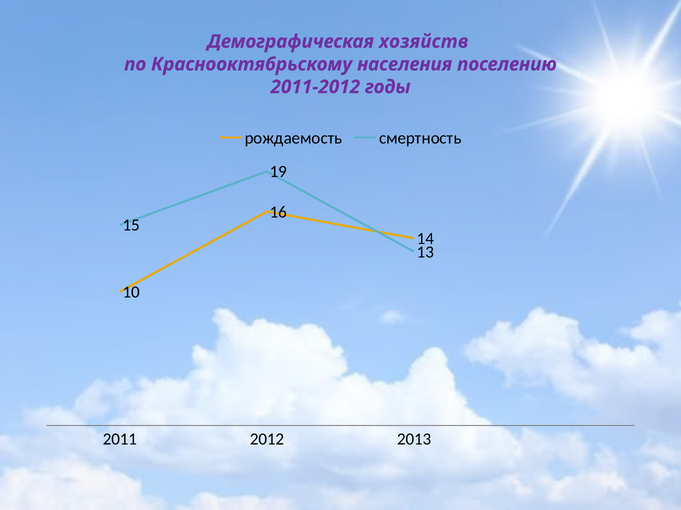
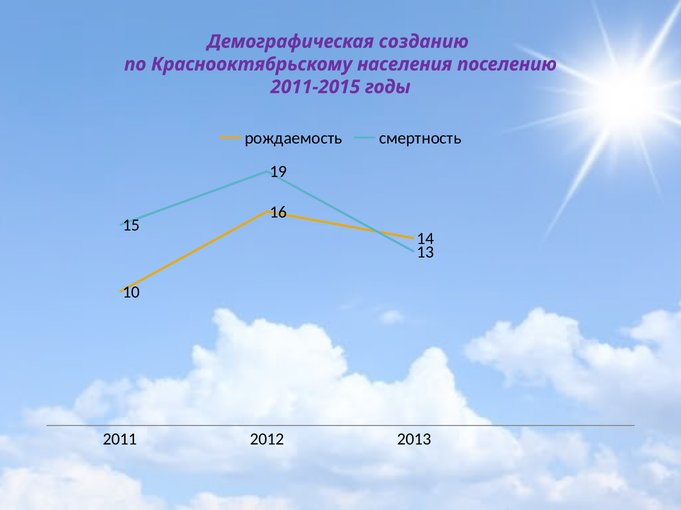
хозяйств: хозяйств -> созданию (424, 42)
2011-2012: 2011-2012 -> 2011-2015 (315, 87)
